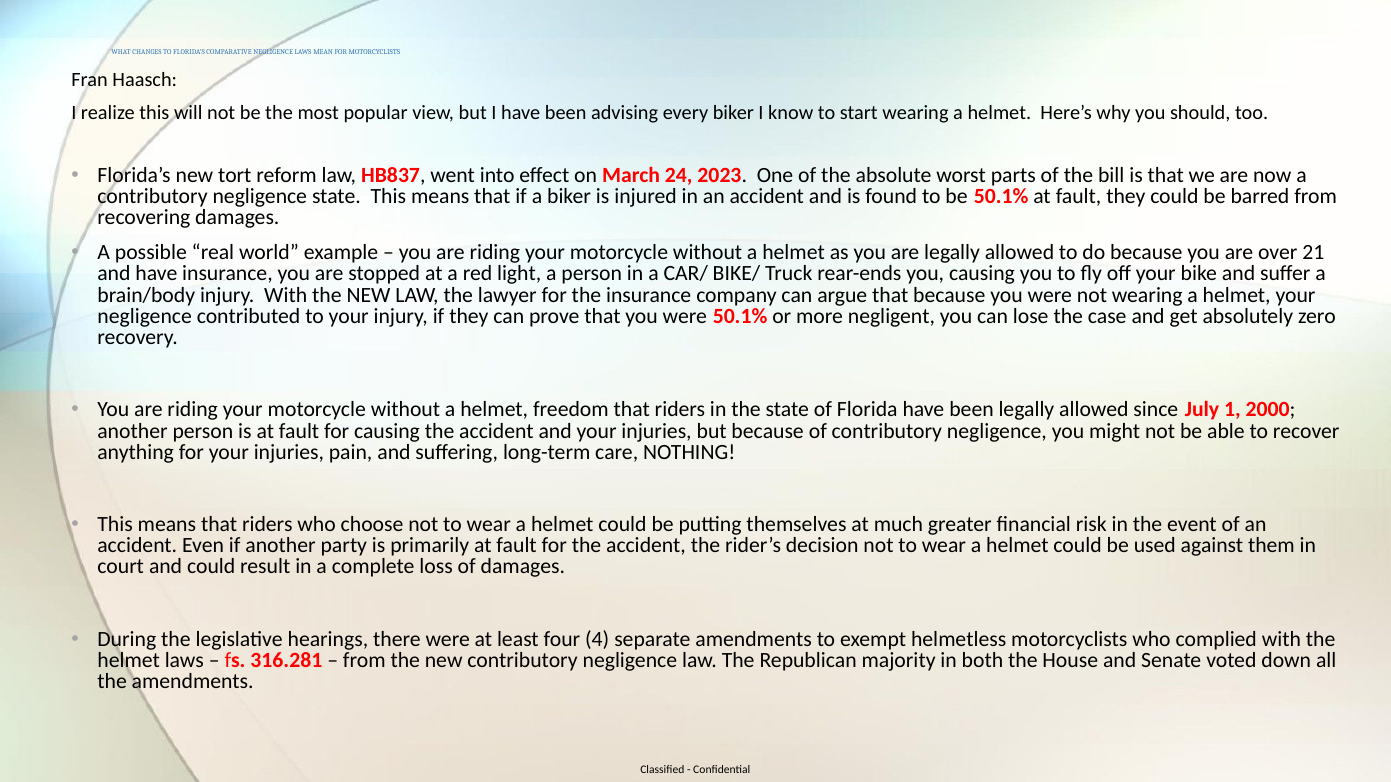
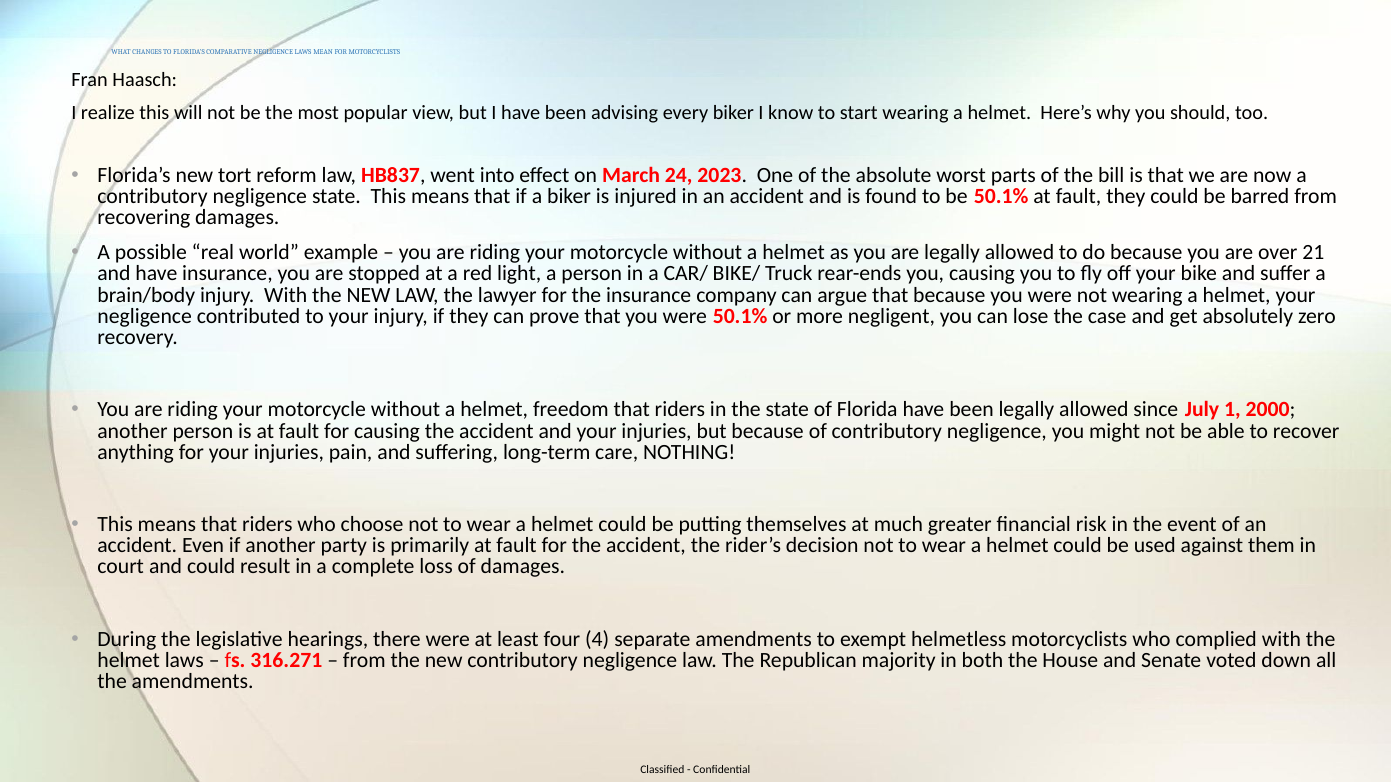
316.281: 316.281 -> 316.271 (286, 661)
